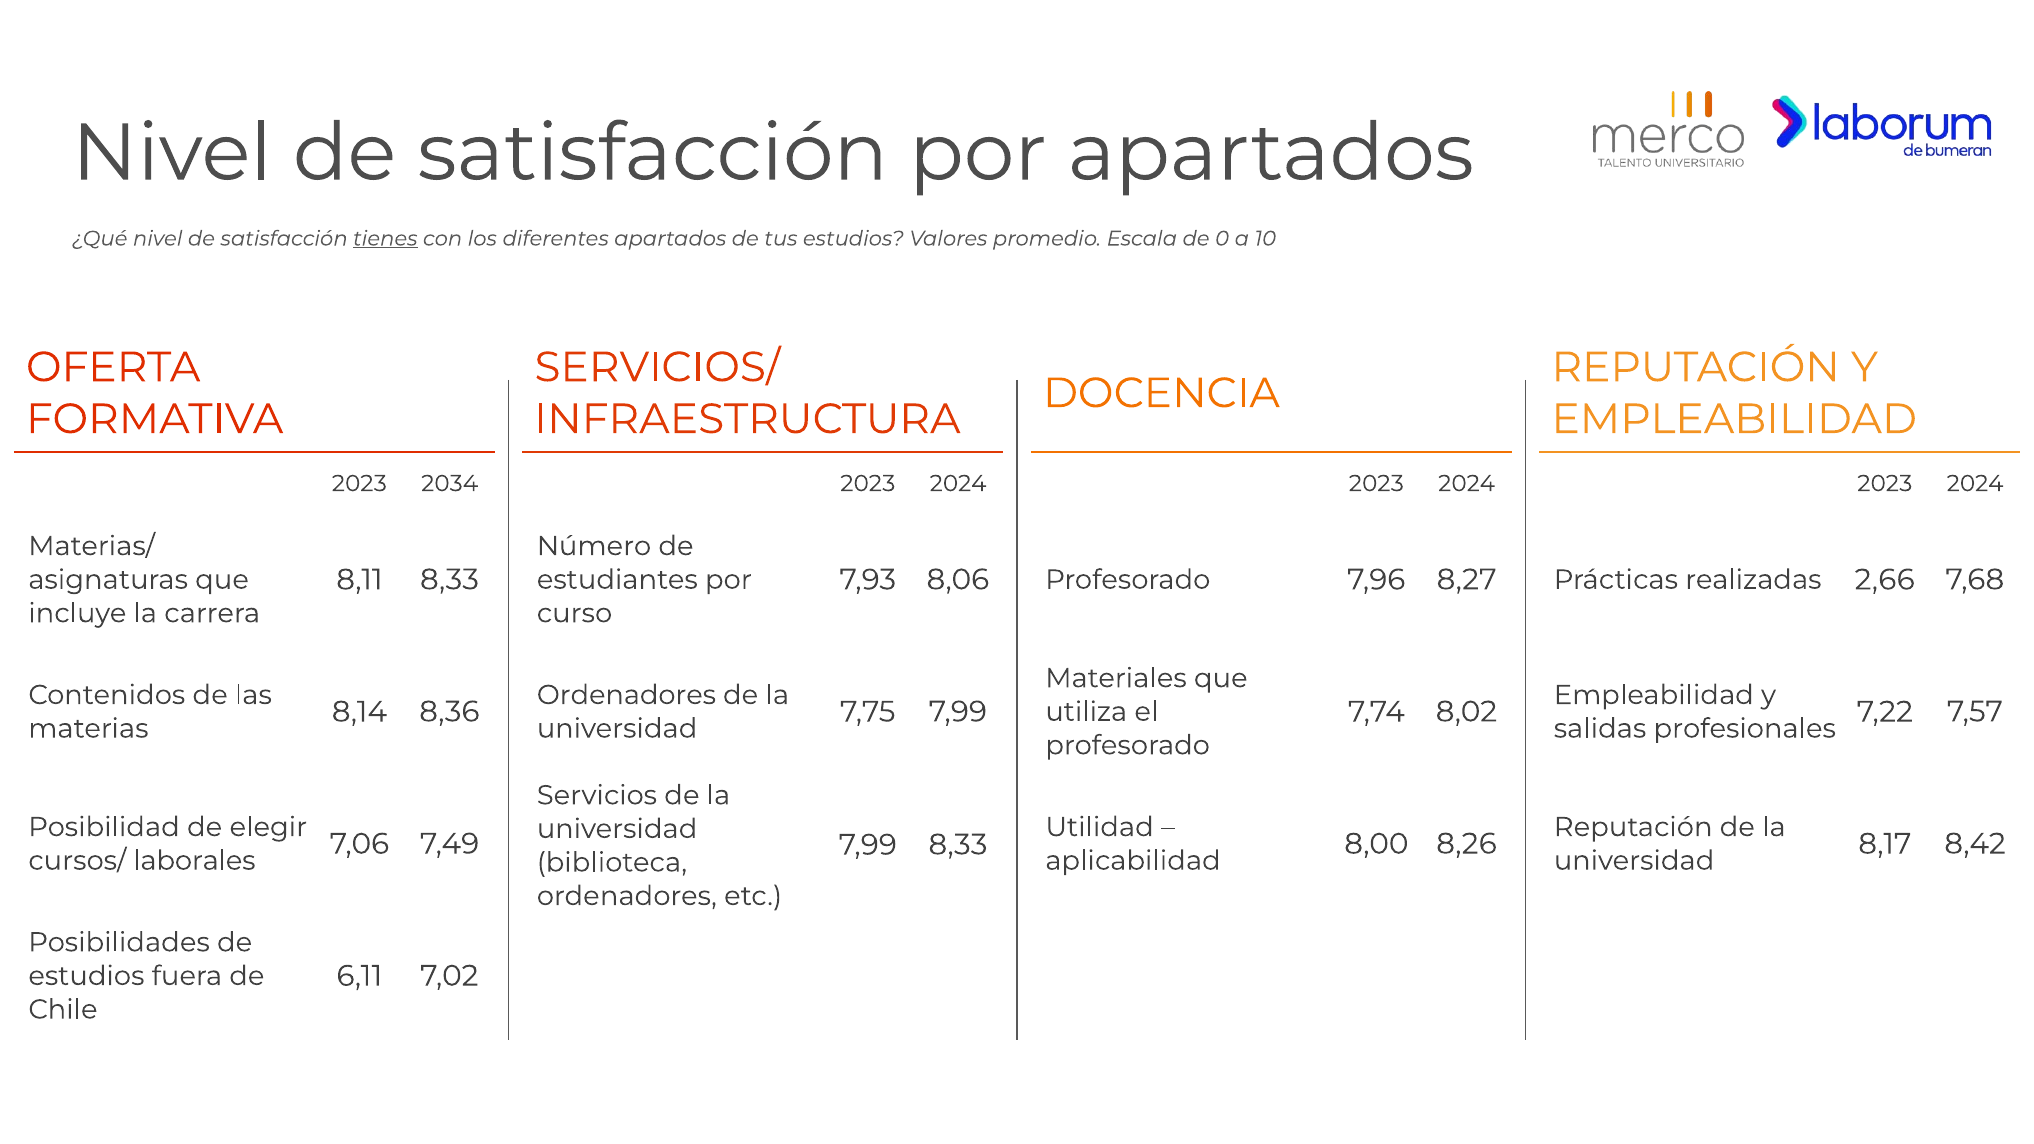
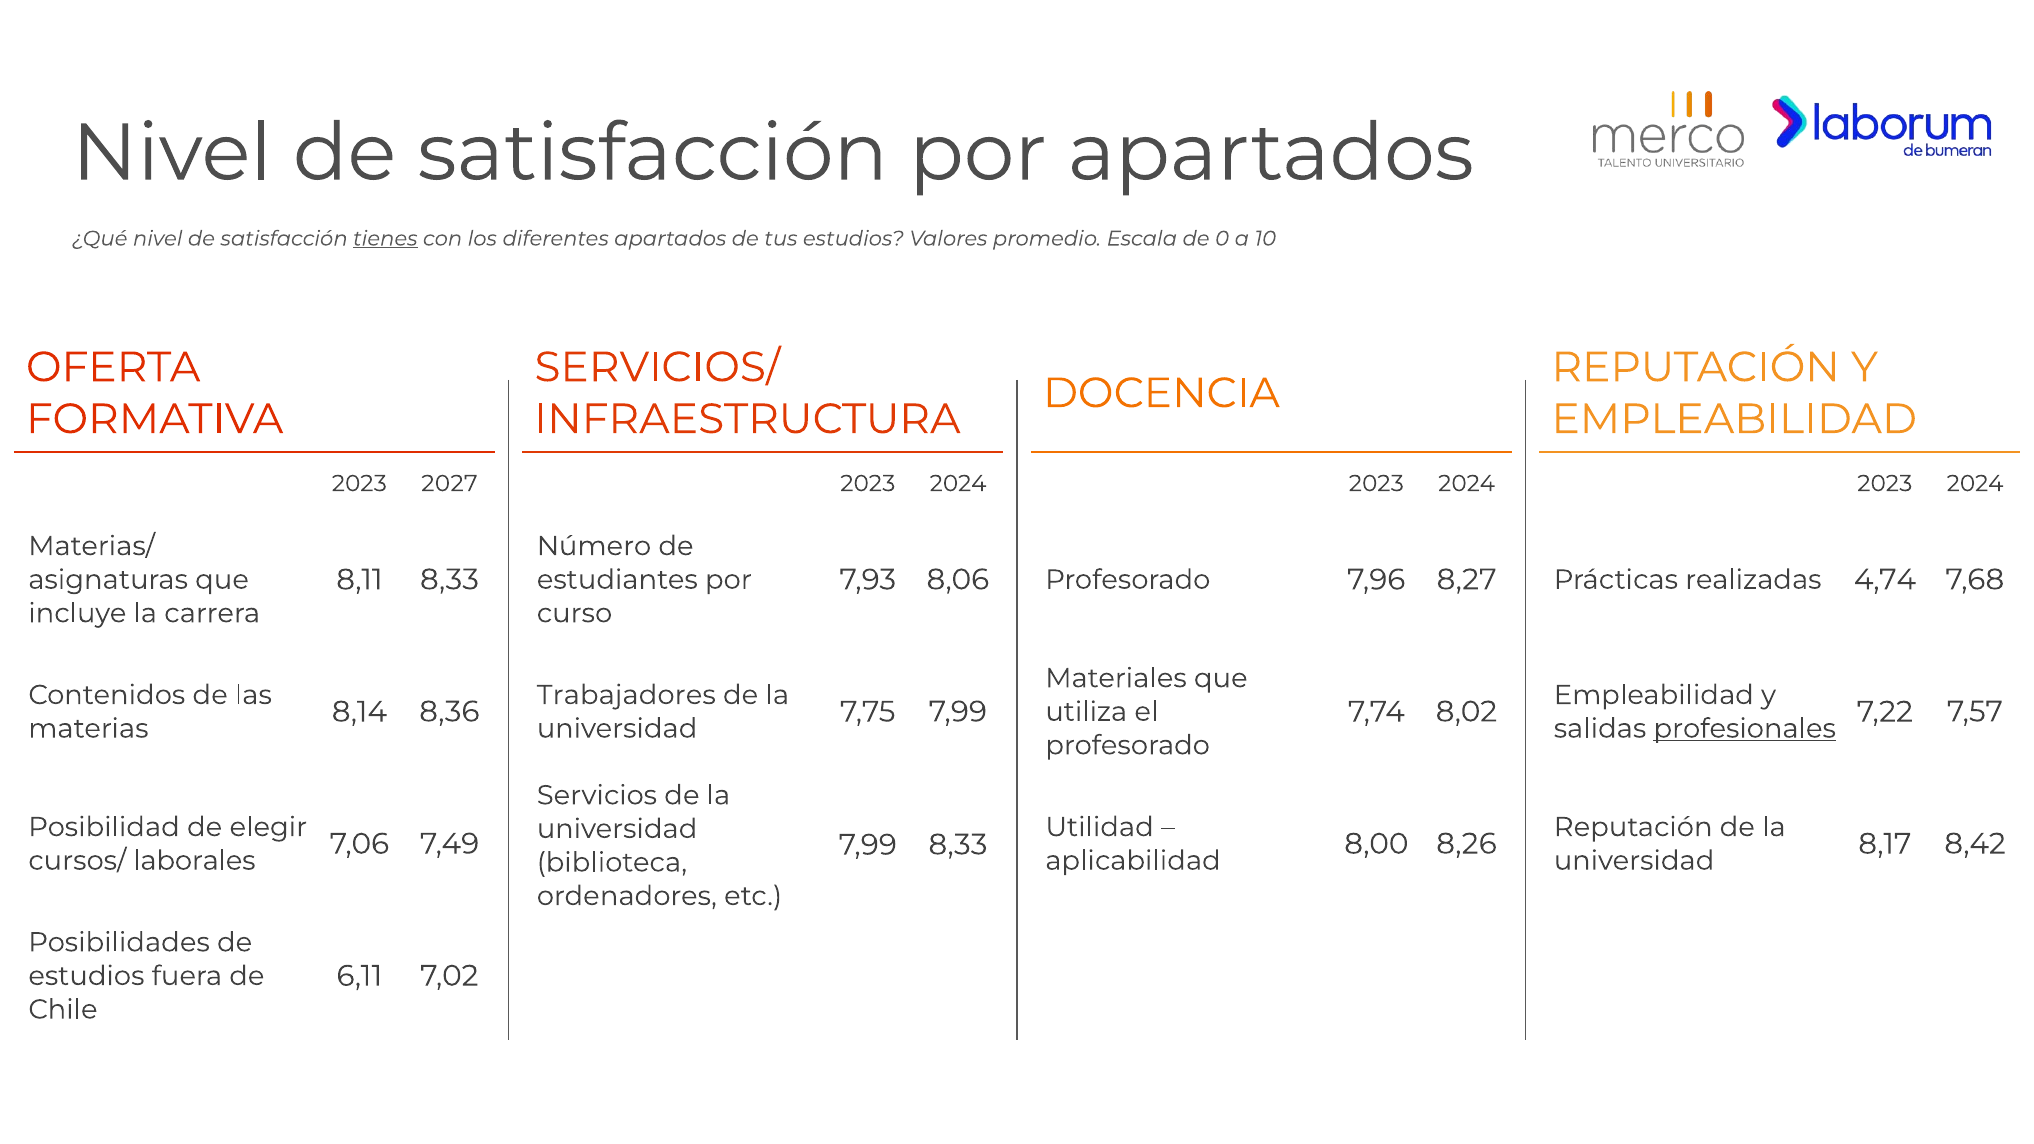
2034: 2034 -> 2027 (449, 484)
2,66: 2,66 -> 4,74 (1885, 580)
Ordenadores: Ordenadores -> Trabajadores (626, 695)
profesionales underline: none -> present (1745, 729)
